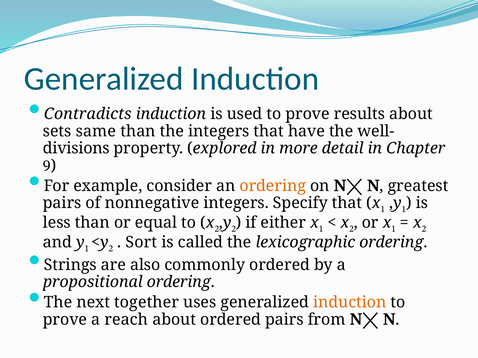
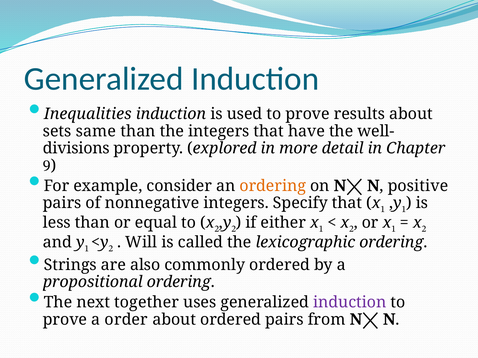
Contradicts: Contradicts -> Inequalities (88, 114)
greatest: greatest -> positive (418, 186)
Sort: Sort -> Will (141, 243)
induction colour: orange -> purple (350, 303)
reach: reach -> order (126, 320)
